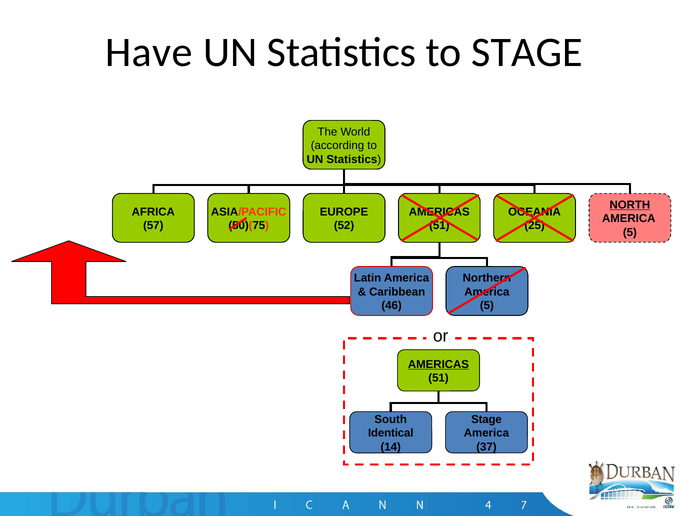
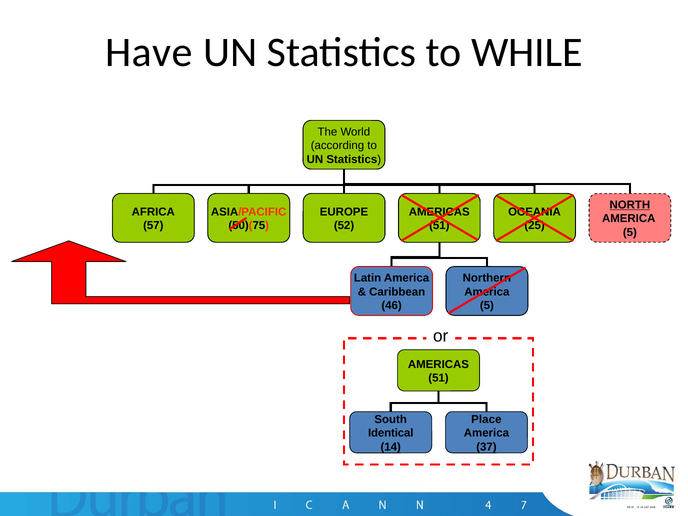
to STAGE: STAGE -> WHILE (527, 52)
AMERICAS underline: present -> none (438, 364)
Stage: Stage -> Place (486, 419)
